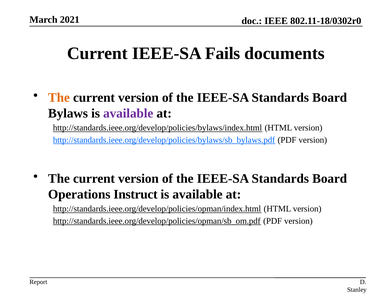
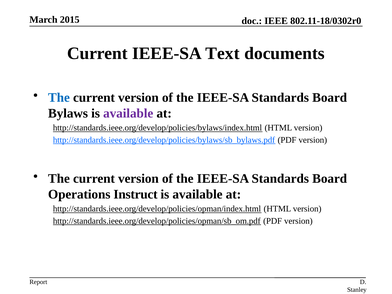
2021: 2021 -> 2015 (70, 20)
Fails: Fails -> Text (222, 53)
The colour: orange -> blue (59, 98)
